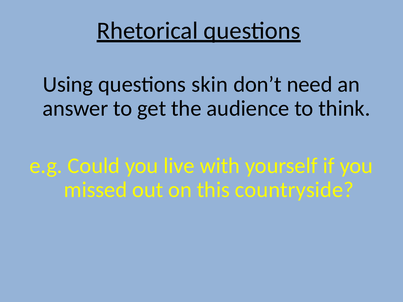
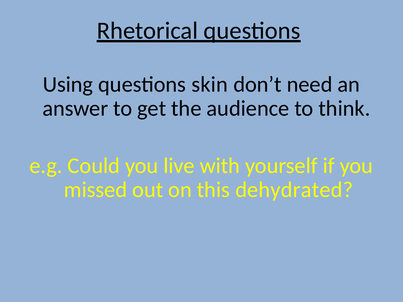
countryside: countryside -> dehydrated (294, 190)
